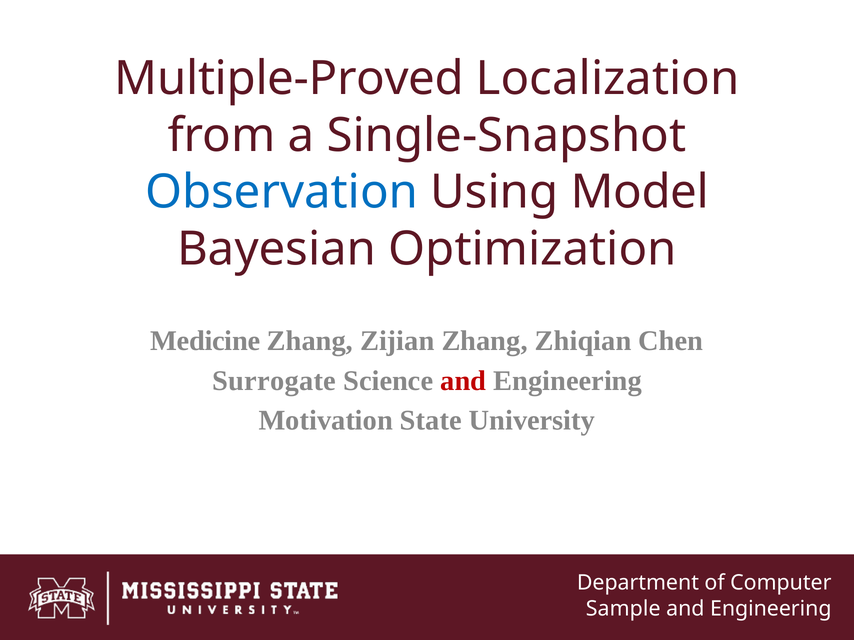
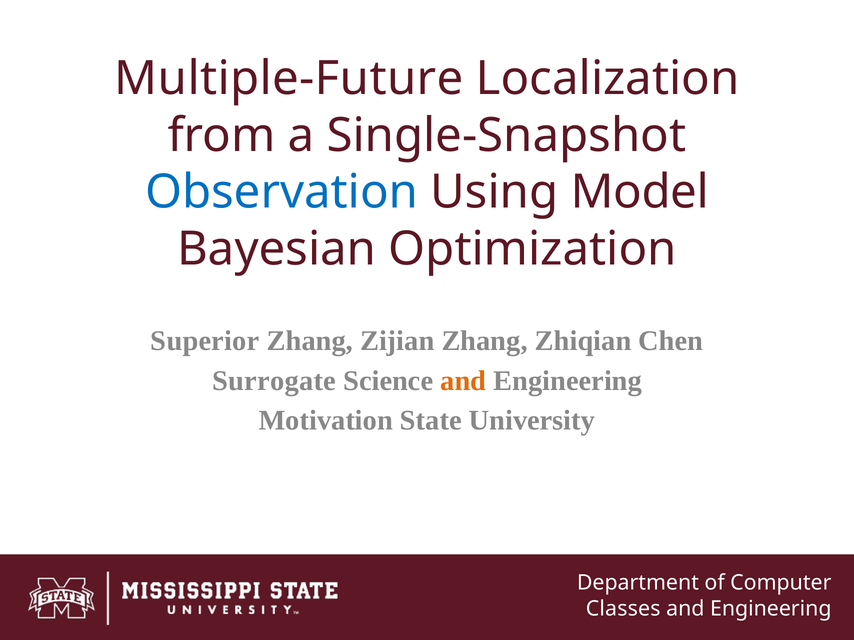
Multiple-Proved: Multiple-Proved -> Multiple-Future (289, 79)
Medicine: Medicine -> Superior (205, 341)
and colour: red -> orange (463, 381)
Sample: Sample -> Classes (623, 609)
